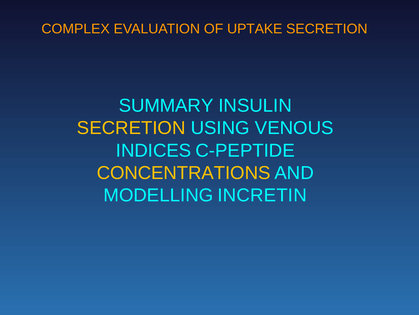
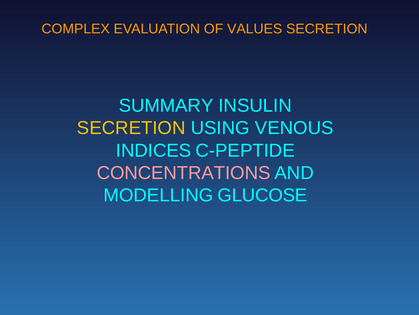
UPTAKE: UPTAKE -> VALUES (255, 29)
CONCENTRATIONS colour: yellow -> pink (184, 173)
INCRETIN: INCRETIN -> GLUCOSE (262, 195)
